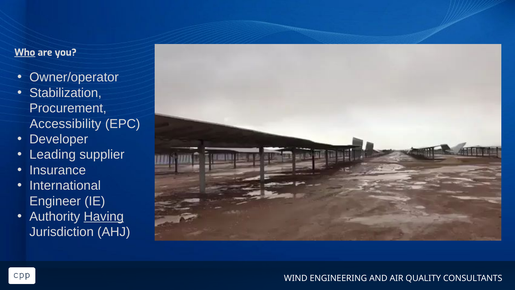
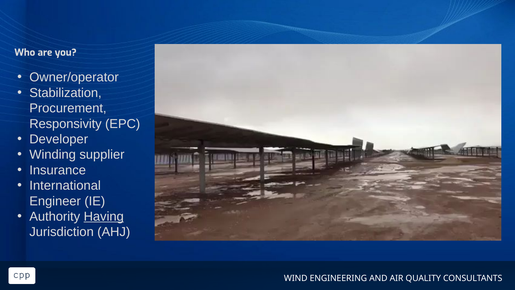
Who underline: present -> none (25, 52)
Accessibility: Accessibility -> Responsivity (66, 124)
Leading: Leading -> Winding (53, 155)
